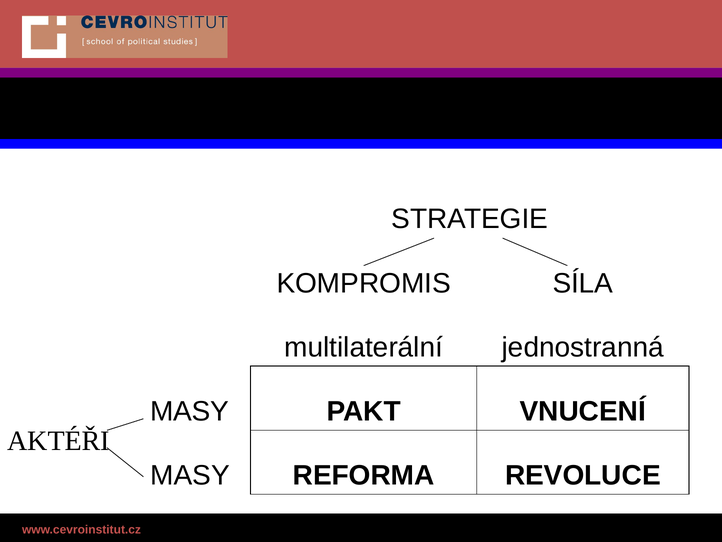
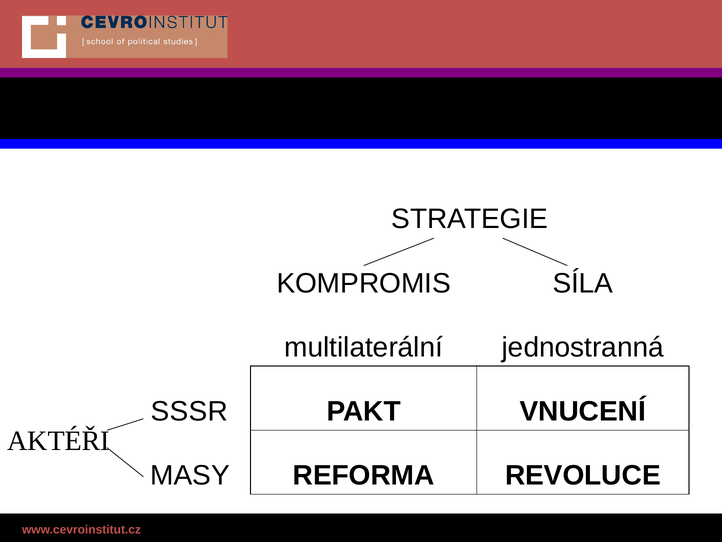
MASY: MASY -> SSSR (189, 411)
